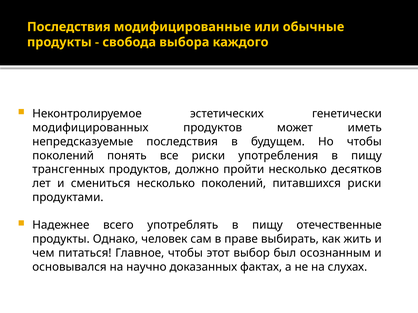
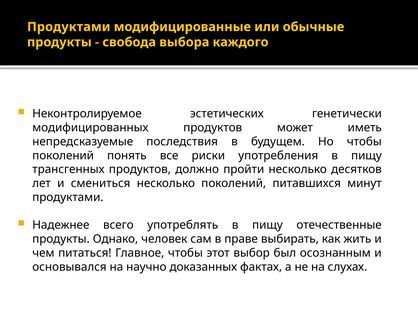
Последствия: Последствия -> Продуктами (69, 27)
питавшихся риски: риски -> минут (365, 184)
